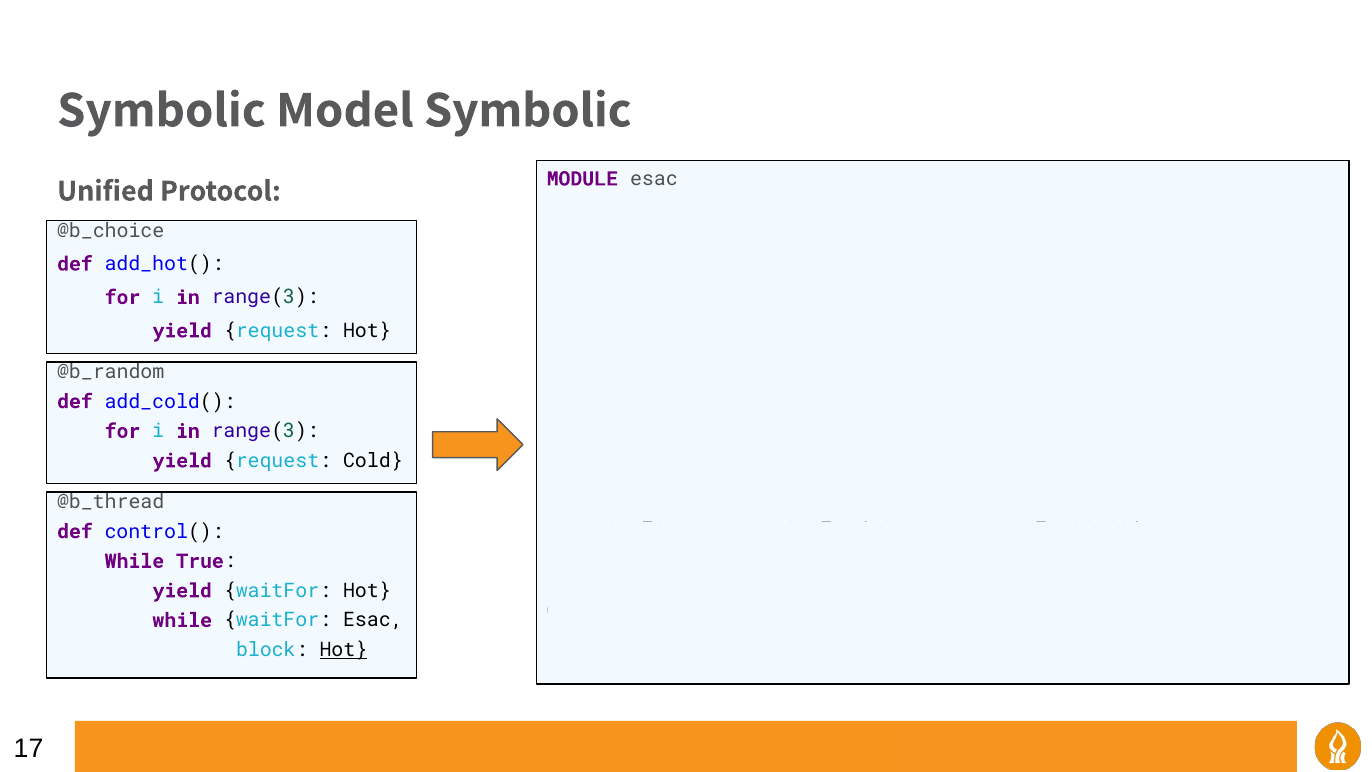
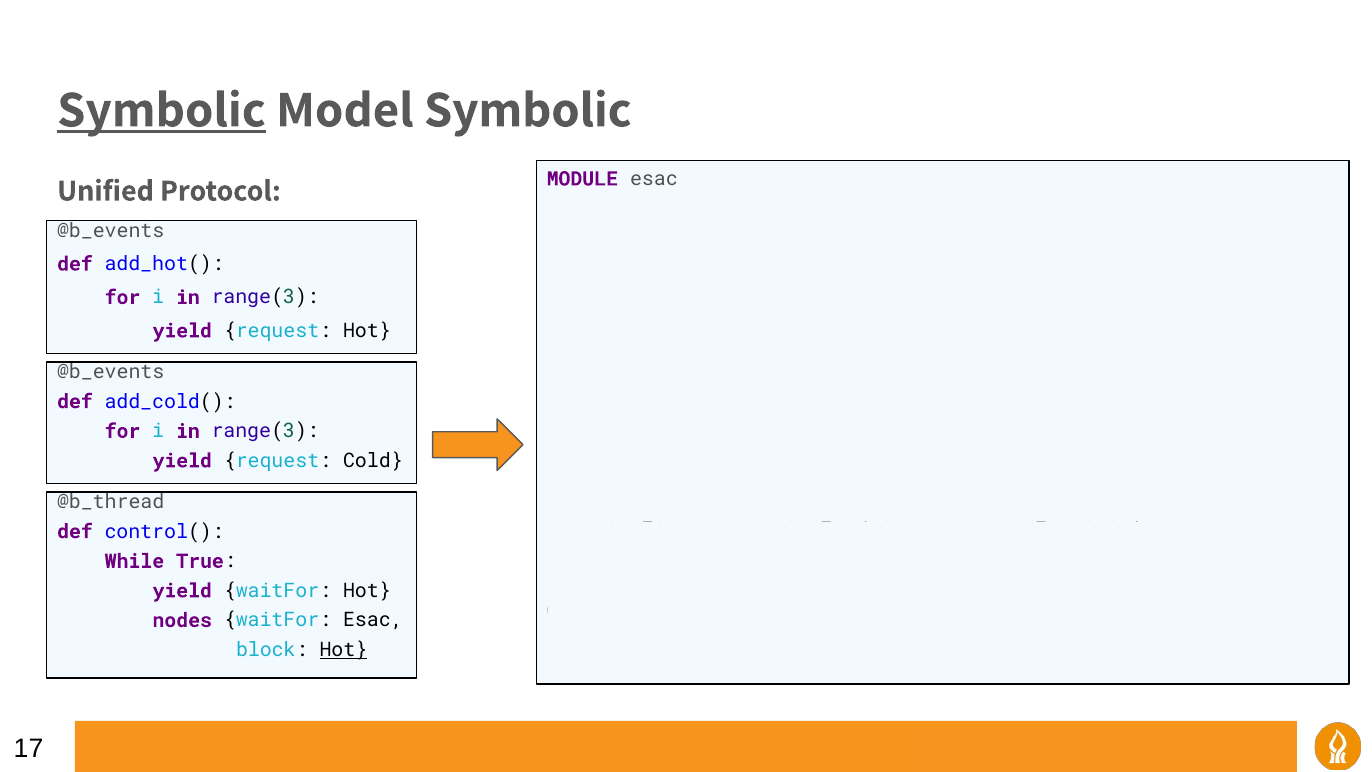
Symbolic underline: none -> present (161, 109)
@b_choice: @b_choice -> @b_events (111, 230)
@b_random: @b_random -> @b_events (111, 372)
while: while -> nodes (182, 620)
